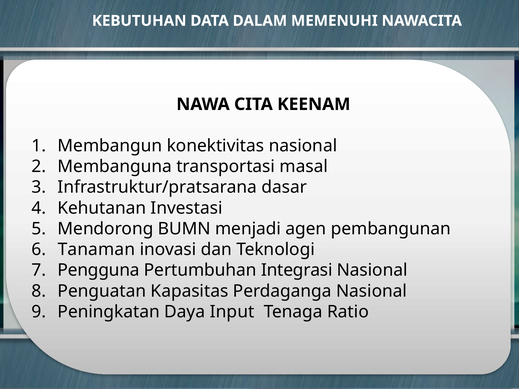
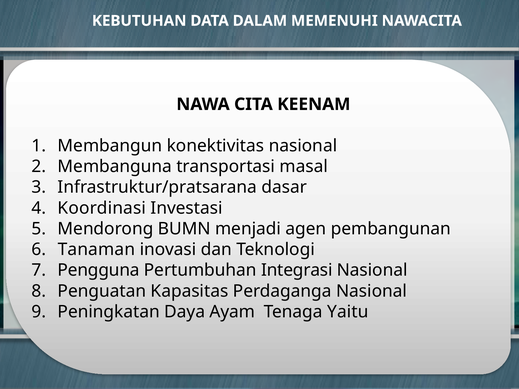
Kehutanan: Kehutanan -> Koordinasi (102, 208)
Input: Input -> Ayam (232, 312)
Ratio: Ratio -> Yaitu (348, 312)
